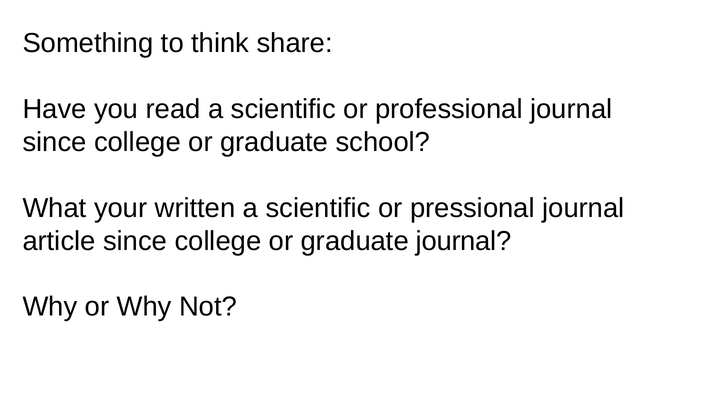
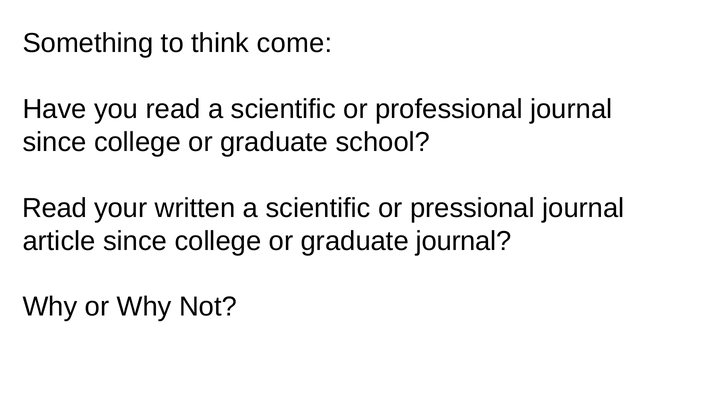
share: share -> come (295, 43)
What: What -> Read (55, 208)
